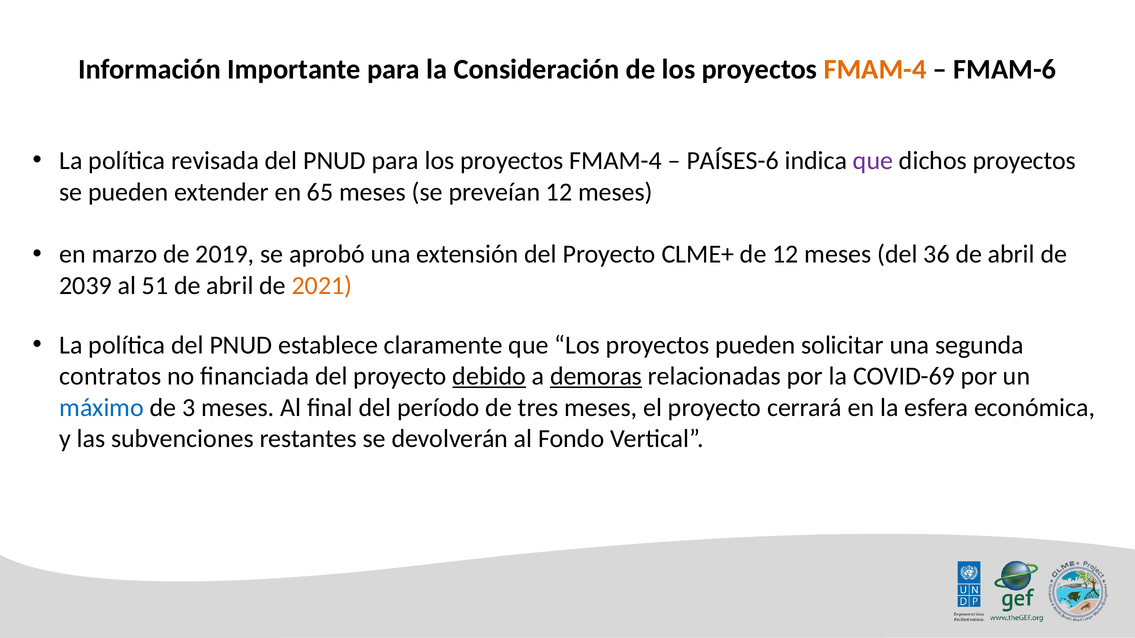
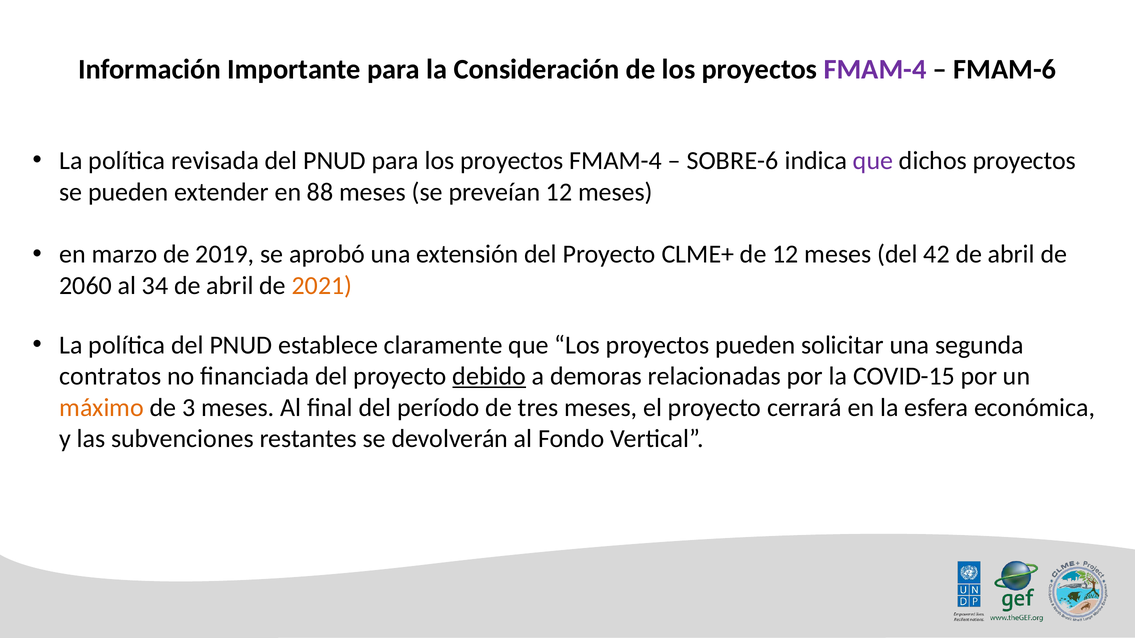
FMAM-4 colour: orange -> purple (875, 69)
PAÍSES-6: PAÍSES-6 -> SOBRE-6 (733, 161)
65: 65 -> 88 (320, 192)
36: 36 -> 42 (937, 255)
2039: 2039 -> 2060 (86, 286)
51: 51 -> 34 (155, 286)
demoras underline: present -> none (596, 377)
COVID-69: COVID-69 -> COVID-15 (904, 377)
máximo colour: blue -> orange (102, 408)
